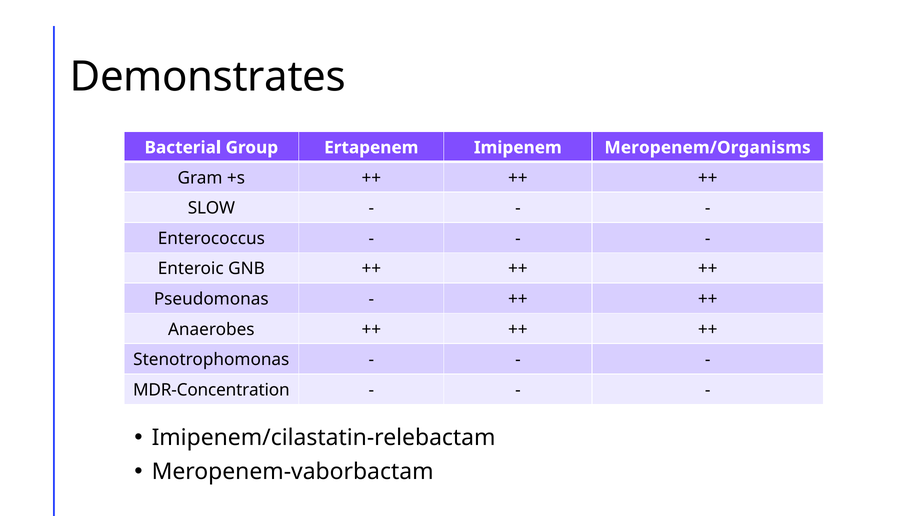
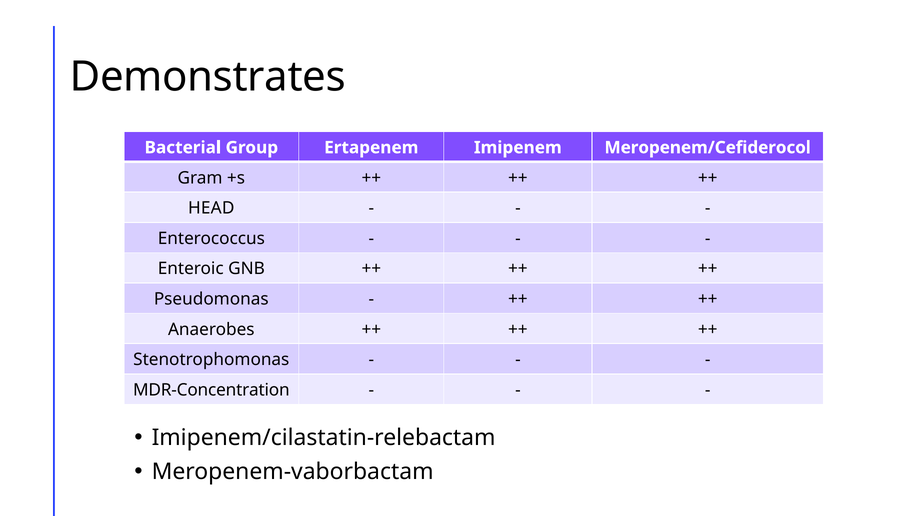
Meropenem/Organisms: Meropenem/Organisms -> Meropenem/Cefiderocol (708, 148)
SLOW: SLOW -> HEAD (211, 208)
